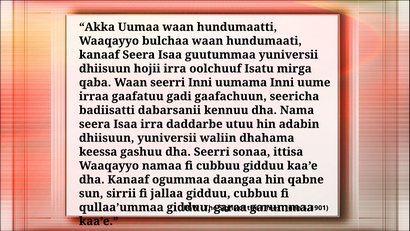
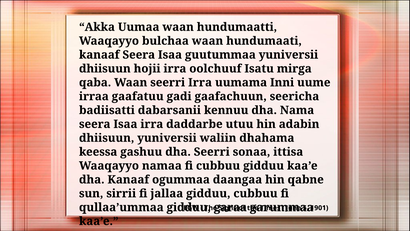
seerri Inni: Inni -> Irra (200, 82)
